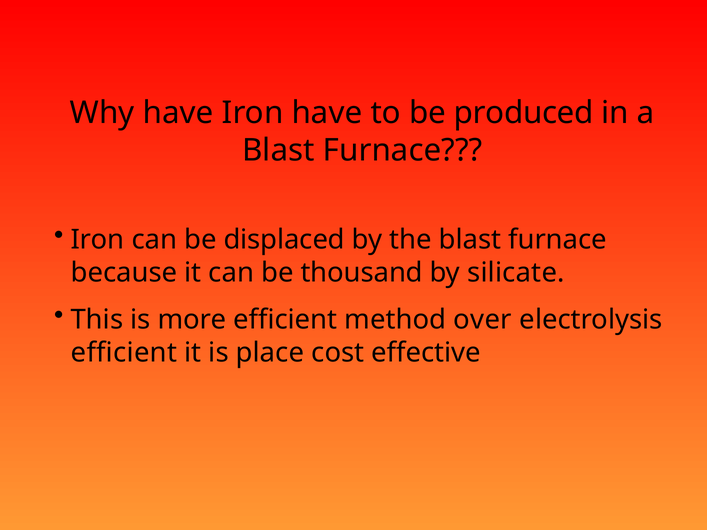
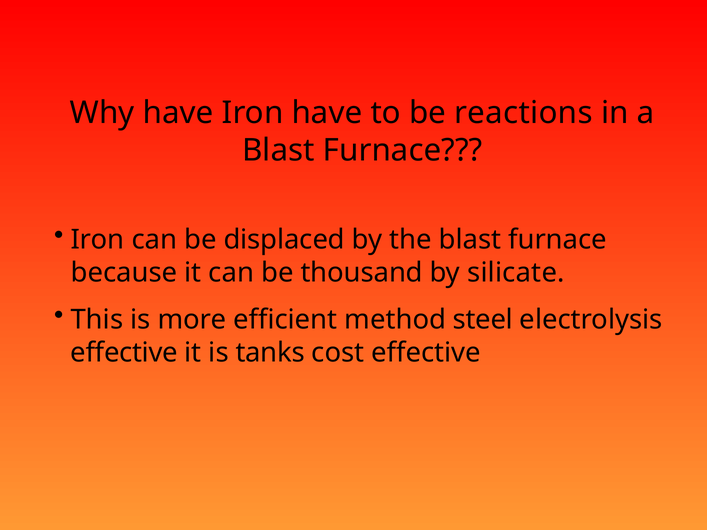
produced: produced -> reactions (523, 113)
over: over -> steel (483, 320)
efficient: efficient -> effective (124, 353)
place: place -> tanks (270, 353)
